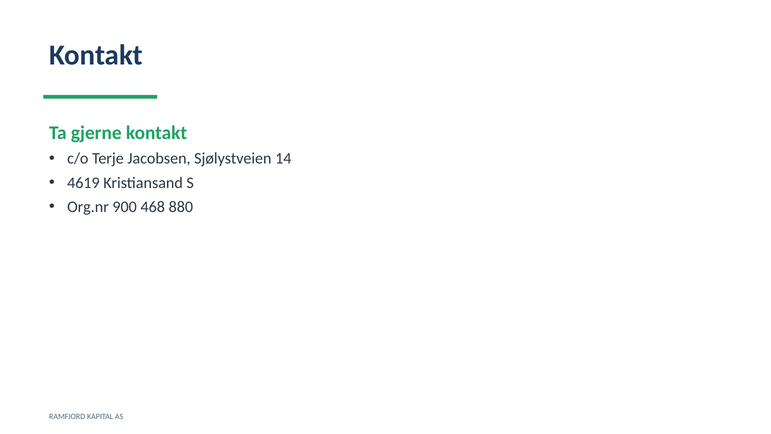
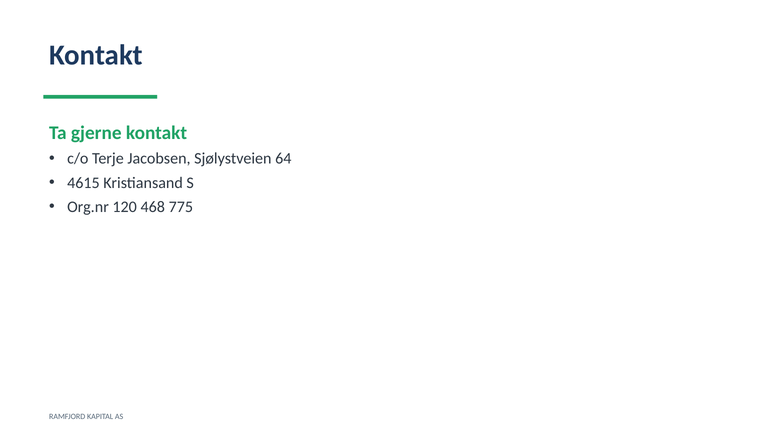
14: 14 -> 64 (283, 159)
4619: 4619 -> 4615 (83, 183)
900: 900 -> 120 (125, 207)
880: 880 -> 775 (181, 207)
